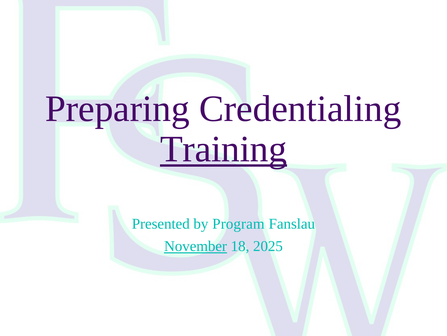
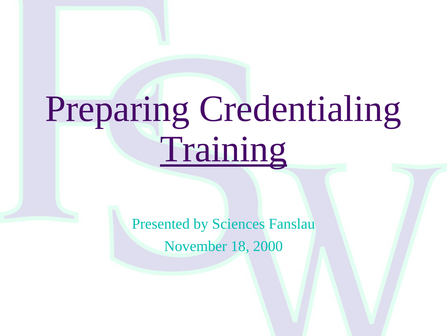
Program: Program -> Sciences (238, 224)
November underline: present -> none (196, 246)
2025: 2025 -> 2000 (268, 246)
